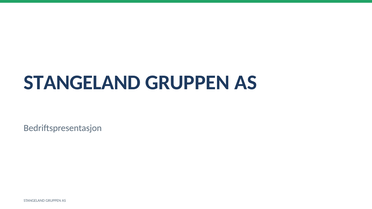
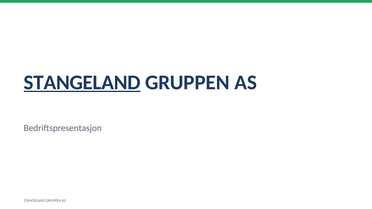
STANGELAND underline: none -> present (82, 83)
